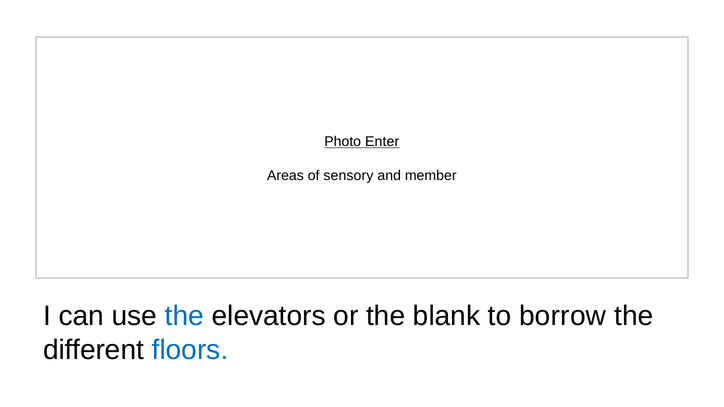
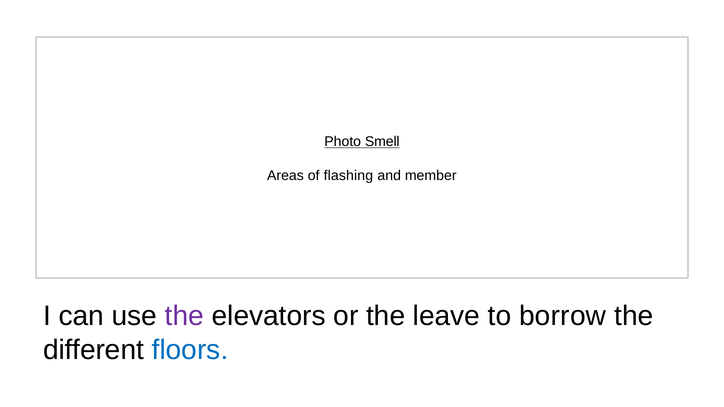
Enter: Enter -> Smell (382, 142)
sensory: sensory -> flashing (348, 175)
the colour: blue -> purple (184, 316)
blank: blank -> leave (447, 316)
